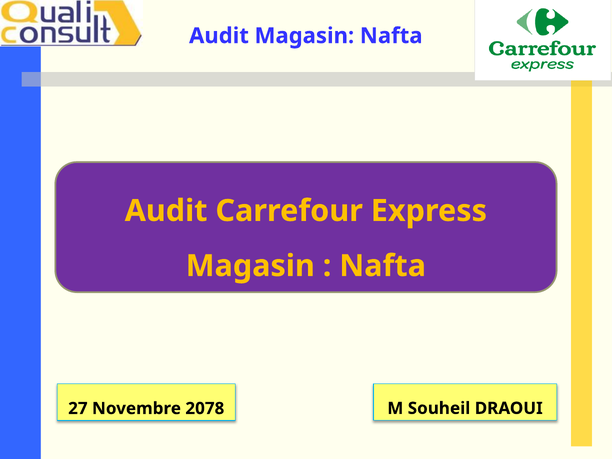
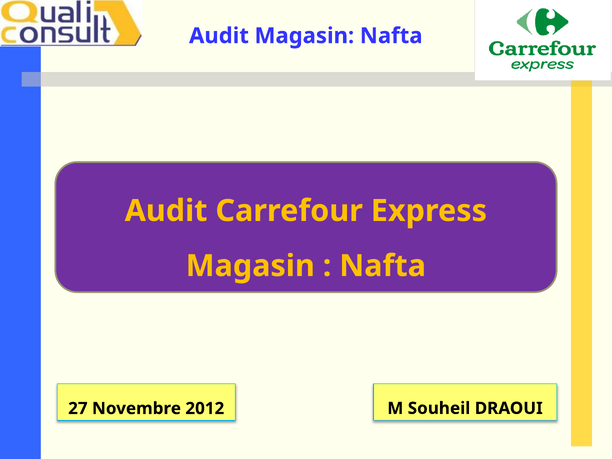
2078: 2078 -> 2012 (205, 408)
